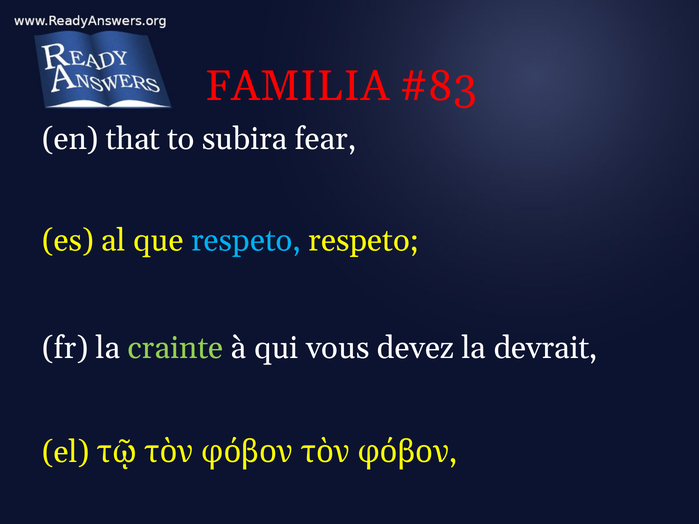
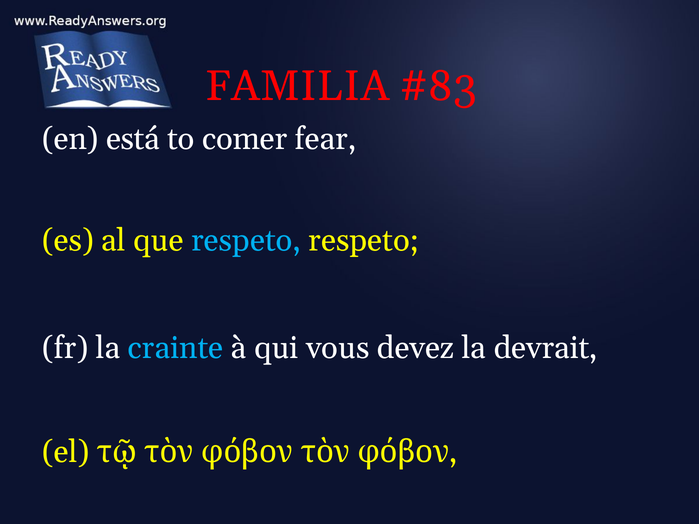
that: that -> está (133, 139)
subira: subira -> comer (245, 139)
crainte colour: light green -> light blue (176, 348)
